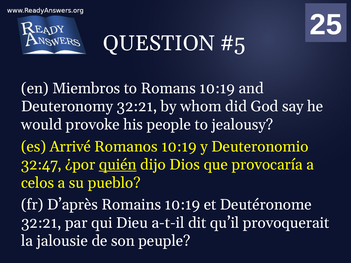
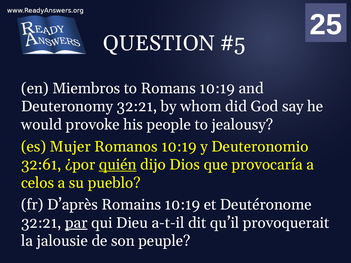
Arrivé: Arrivé -> Mujer (70, 147)
32:47: 32:47 -> 32:61 (41, 165)
par underline: none -> present (76, 223)
